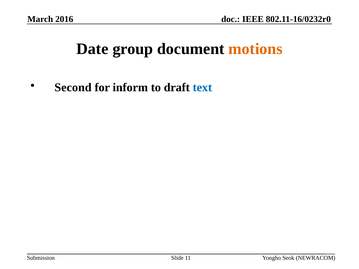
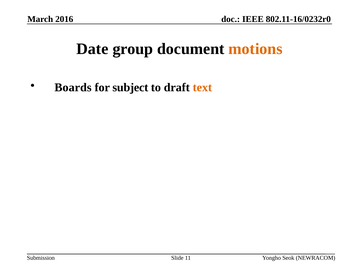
Second: Second -> Boards (73, 88)
inform: inform -> subject (130, 88)
text colour: blue -> orange (202, 88)
